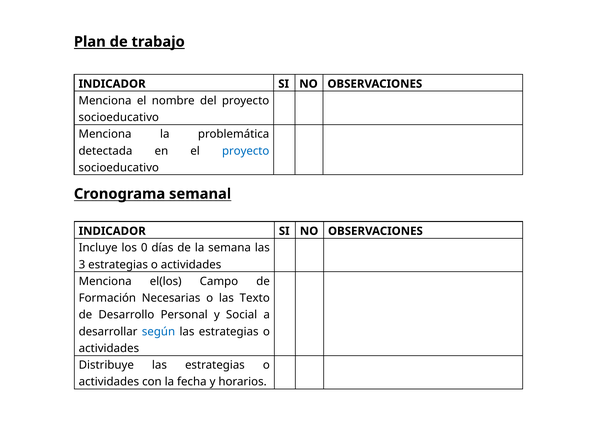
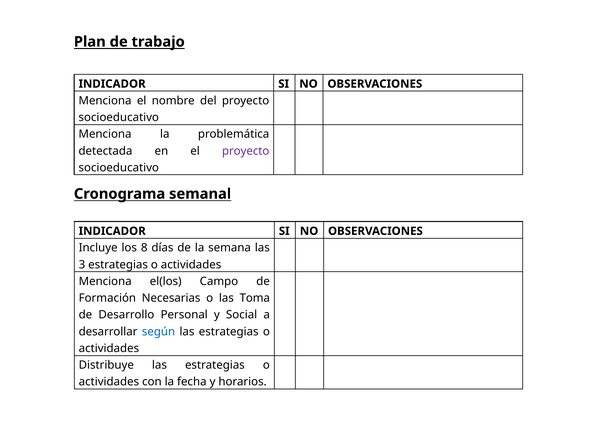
proyecto colour: blue -> purple (246, 151)
0: 0 -> 8 (144, 248)
Texto: Texto -> Toma (255, 298)
